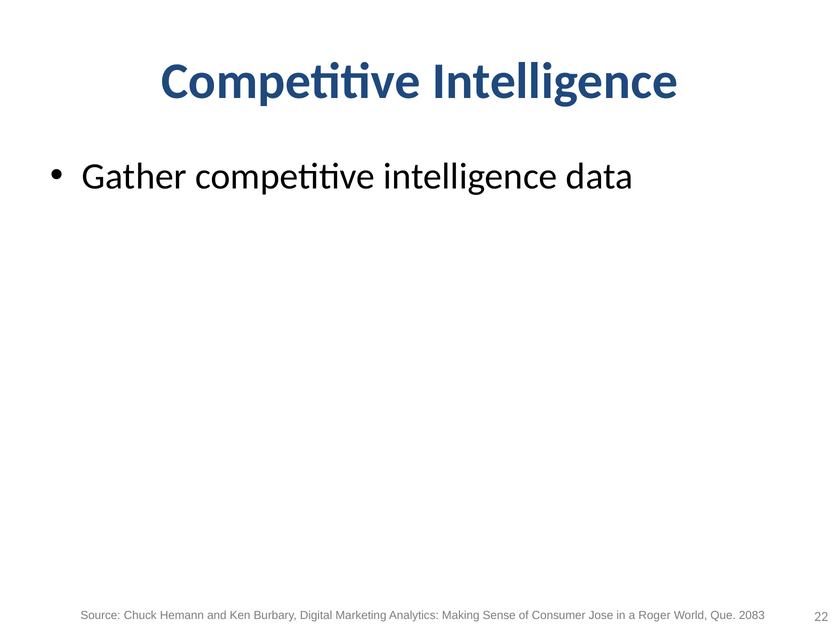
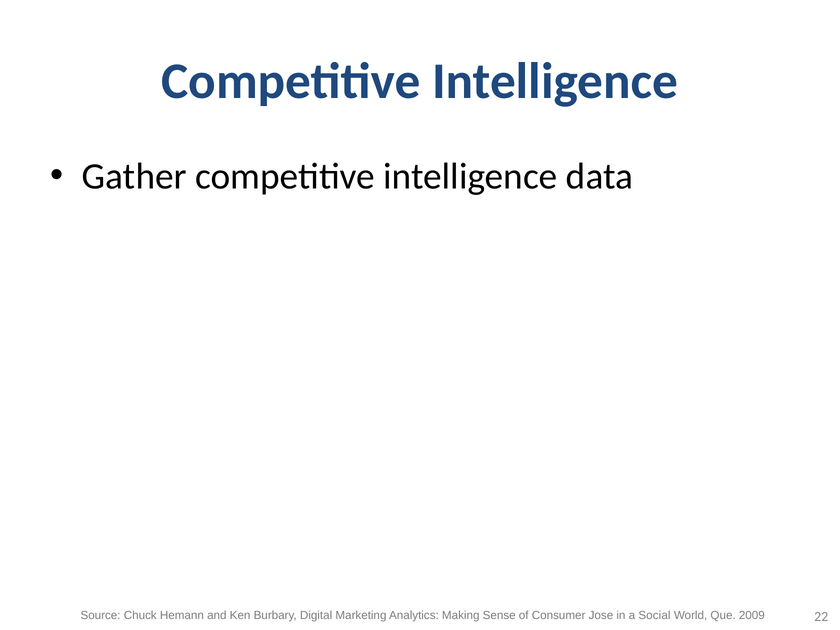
Roger: Roger -> Social (654, 615)
2083: 2083 -> 2009 (752, 615)
